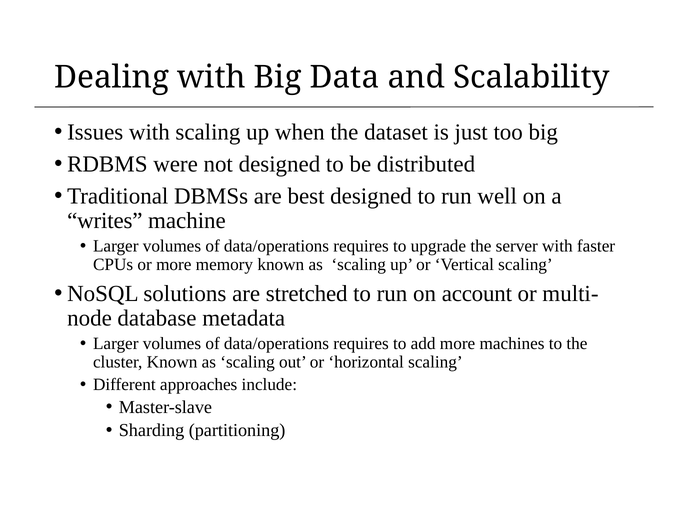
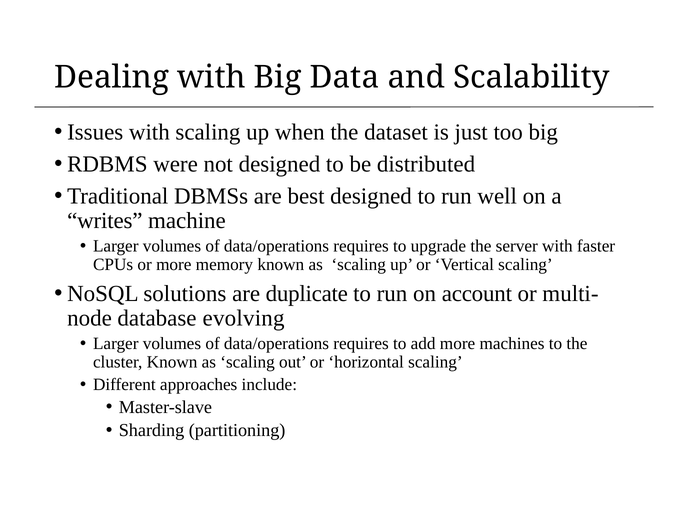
stretched: stretched -> duplicate (307, 293)
metadata: metadata -> evolving (244, 318)
